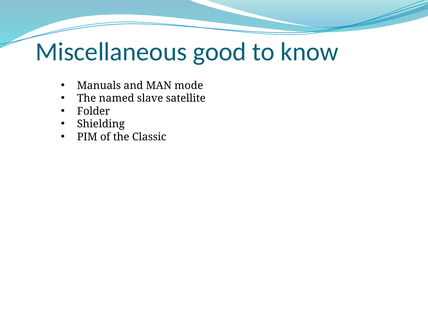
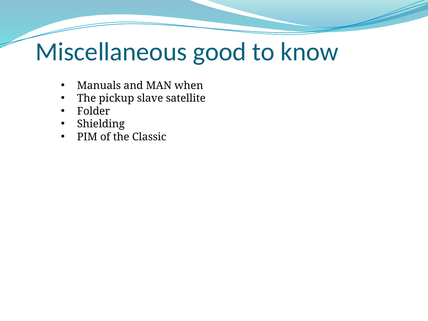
mode: mode -> when (189, 86)
named: named -> pickup (117, 98)
